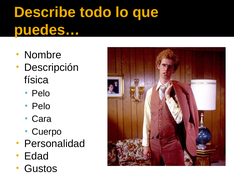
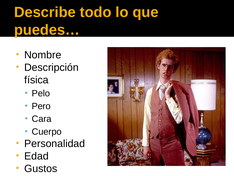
Pelo: Pelo -> Pero (41, 106)
